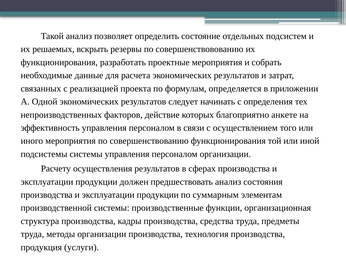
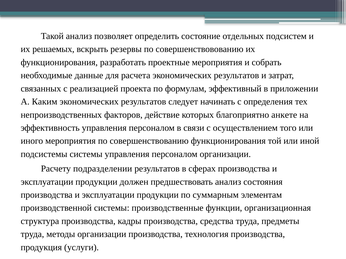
определяется: определяется -> эффективный (235, 89)
Одной: Одной -> Каким (45, 102)
осуществления: осуществления -> подразделении (103, 169)
